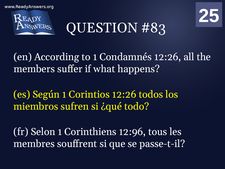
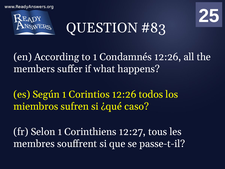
todo: todo -> caso (137, 106)
12:96: 12:96 -> 12:27 (132, 132)
